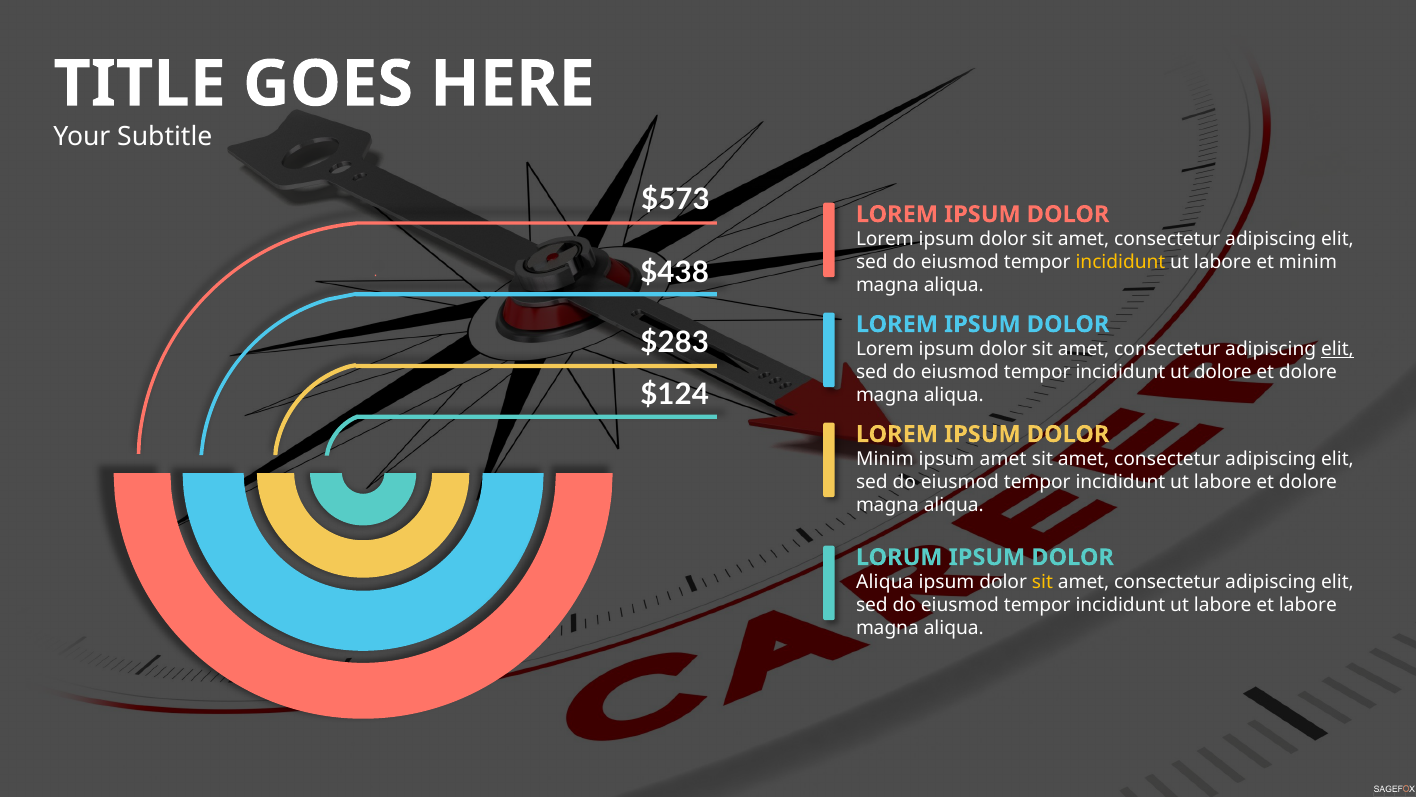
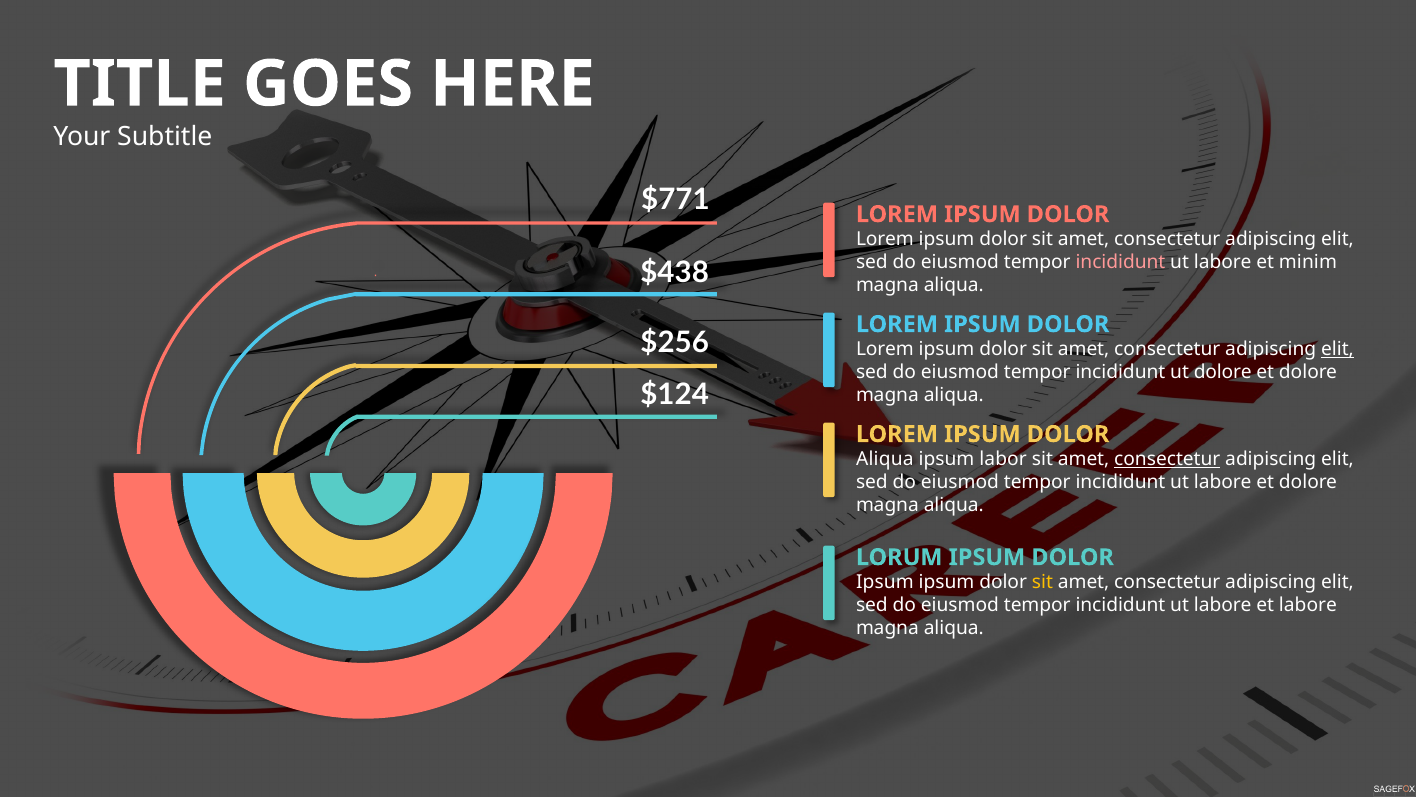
$573: $573 -> $771 (675, 200)
incididunt colour: yellow -> pink (1120, 262)
$283: $283 -> $256 (675, 342)
Minim: Minim -> Aliqua (885, 459)
ipsum amet: amet -> labor (1003, 459)
consectetur underline: none -> present (1167, 459)
Aliqua: Aliqua -> Ipsum (885, 582)
